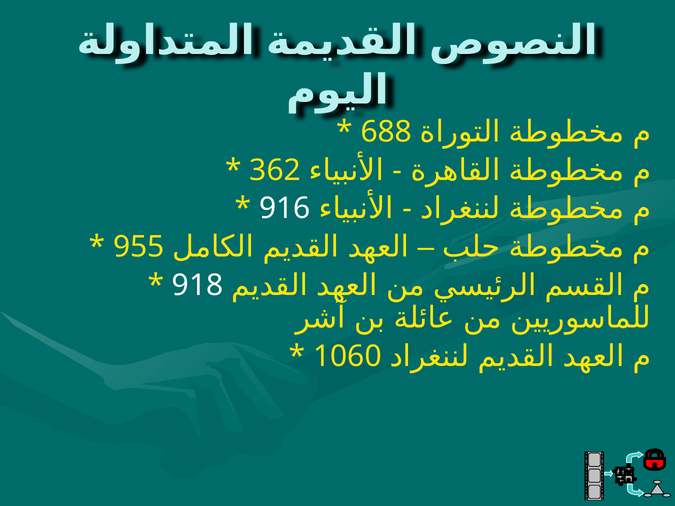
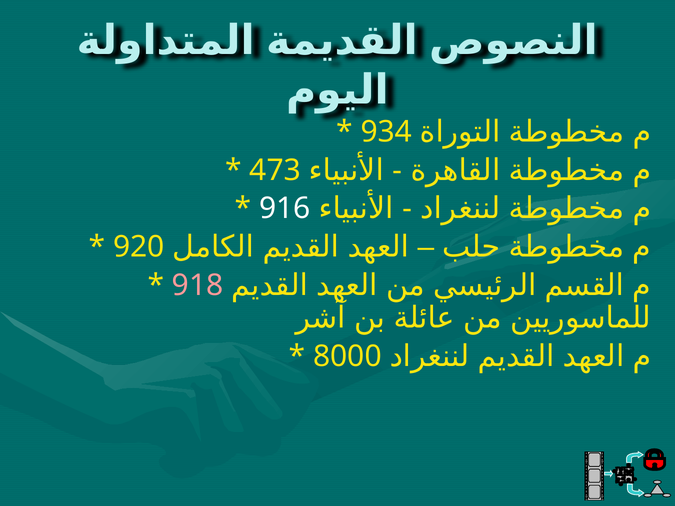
688: 688 -> 934 (386, 132)
362: 362 -> 473 (275, 170)
955: 955 -> 920 (139, 247)
918 colour: white -> pink (198, 286)
1060: 1060 -> 8000 (347, 356)
